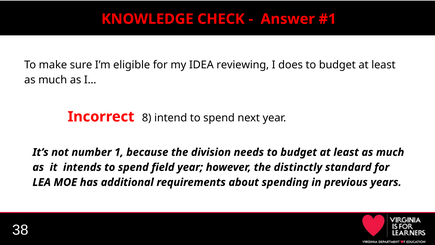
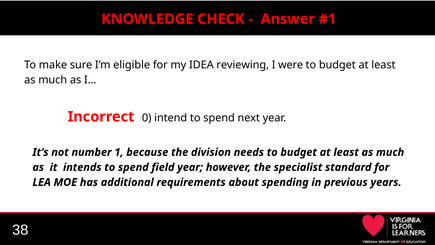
does: does -> were (291, 65)
8: 8 -> 0 (147, 118)
distinctly: distinctly -> specialist (298, 167)
